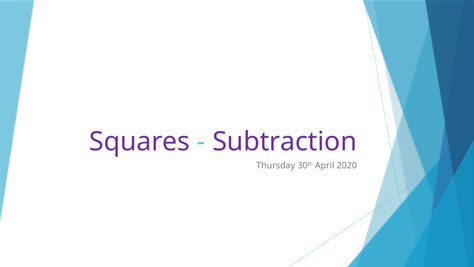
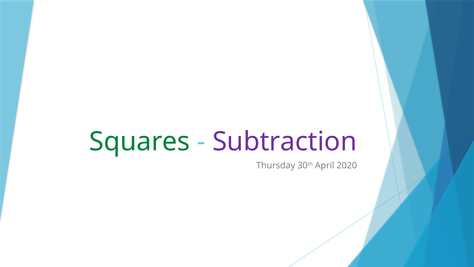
Squares colour: purple -> green (140, 142)
